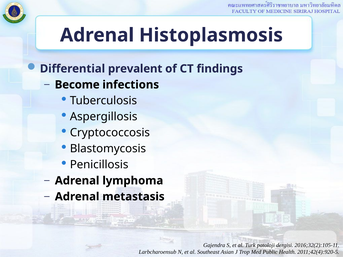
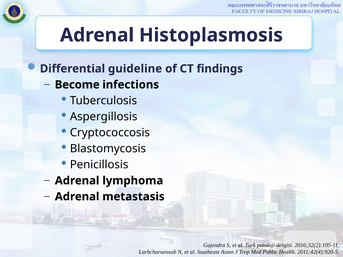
prevalent: prevalent -> guideline (135, 69)
